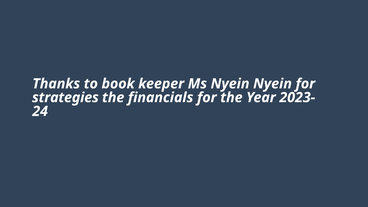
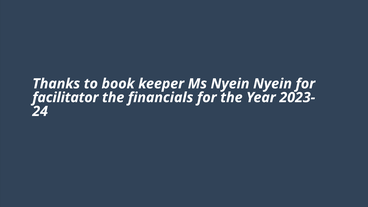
strategies: strategies -> facilitator (65, 98)
